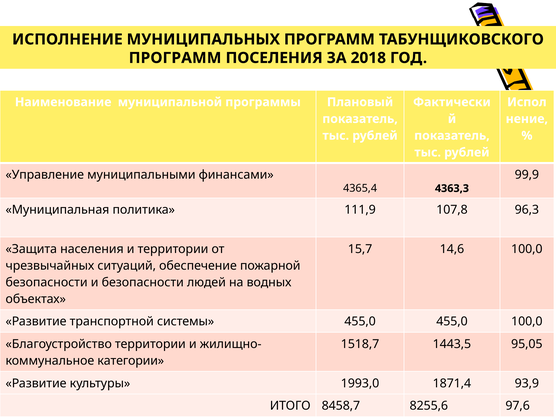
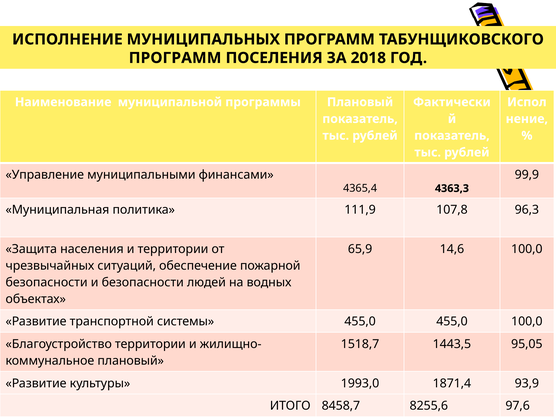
15,7: 15,7 -> 65,9 (360, 249)
категории: категории -> плановый (131, 361)
